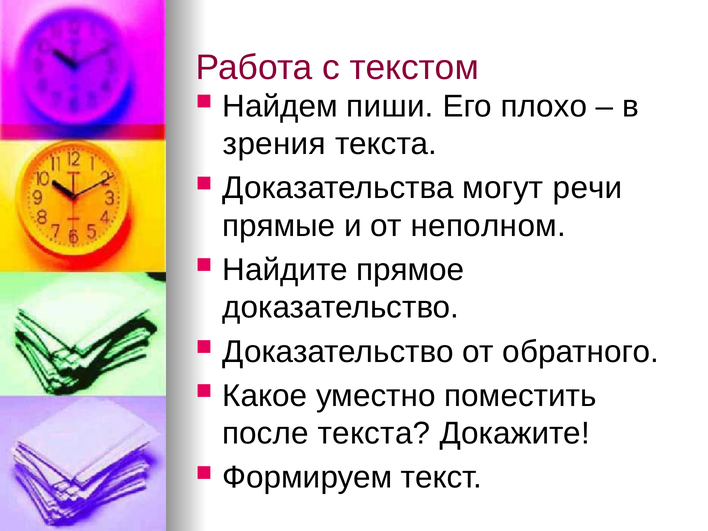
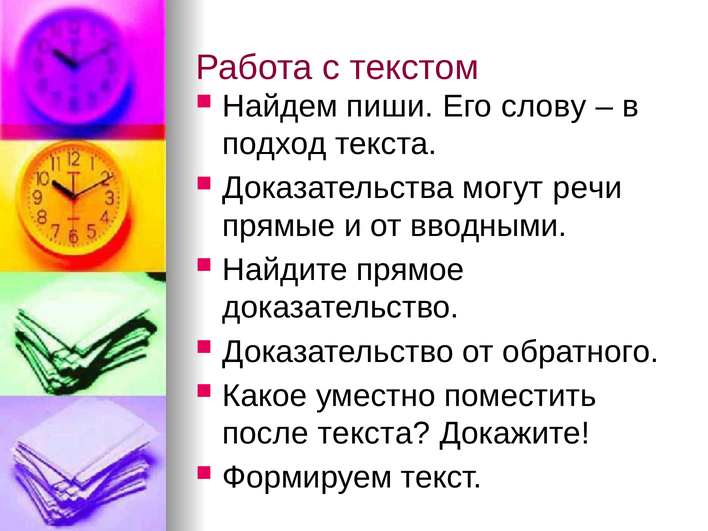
плохо: плохо -> слову (544, 106)
зрения: зрения -> подход (274, 144)
неполном: неполном -> вводными (489, 226)
